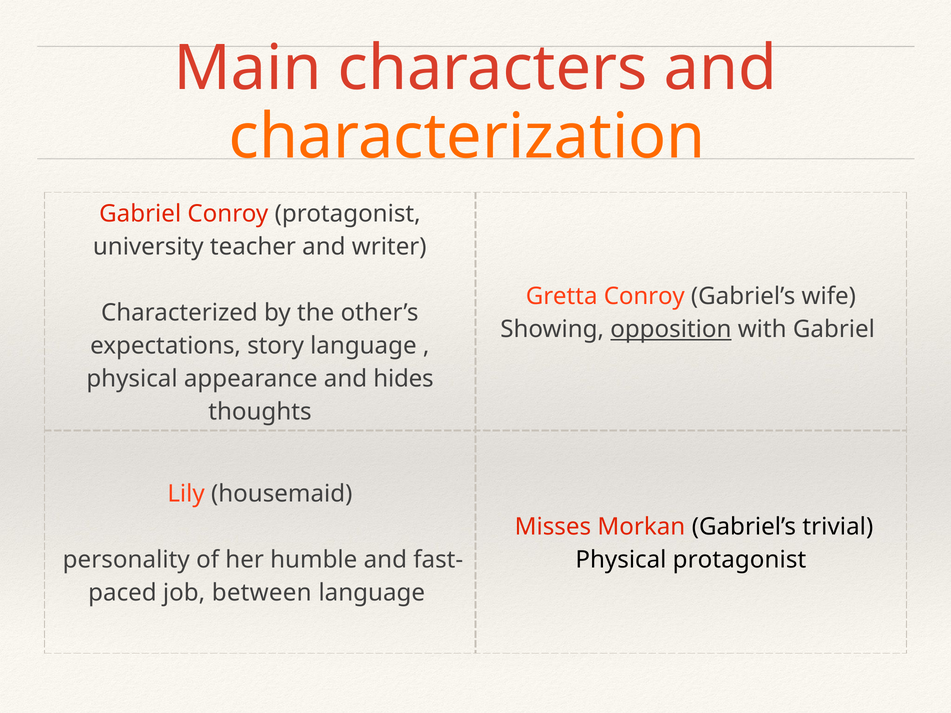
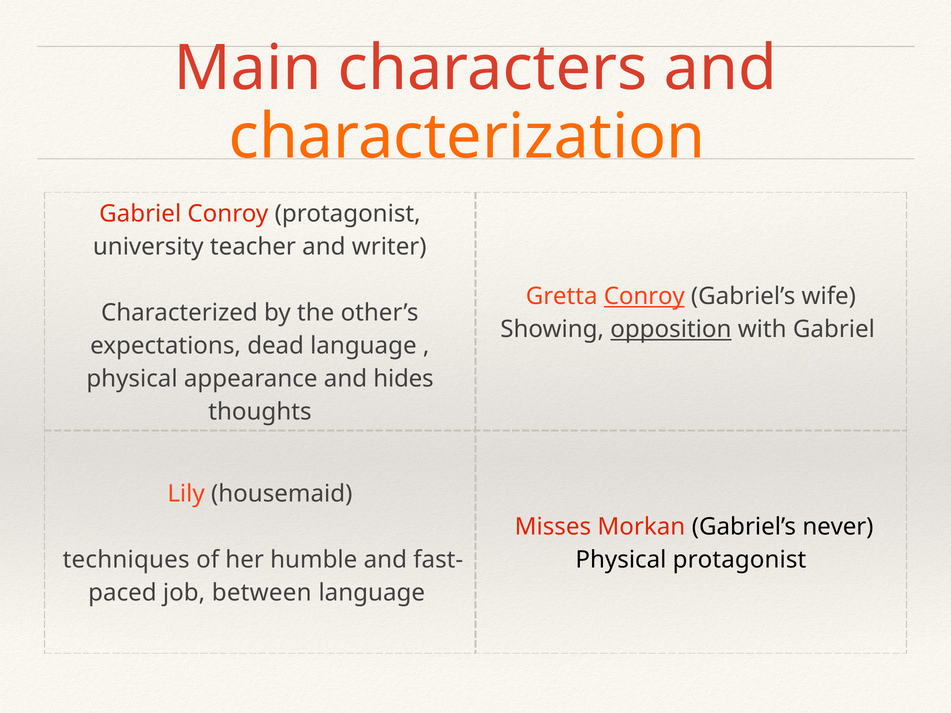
Conroy underline: none -> present (644, 296)
story: story -> dead (276, 346)
trivial: trivial -> never (838, 527)
personality: personality -> techniques (126, 560)
